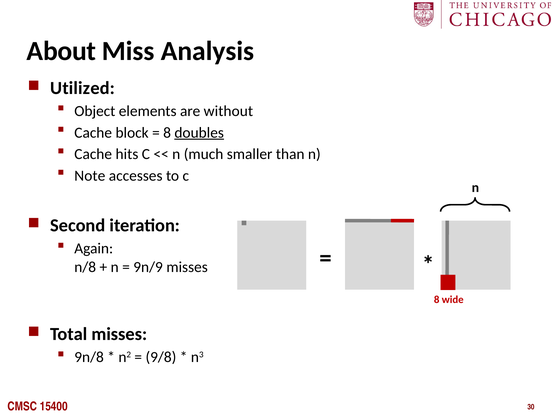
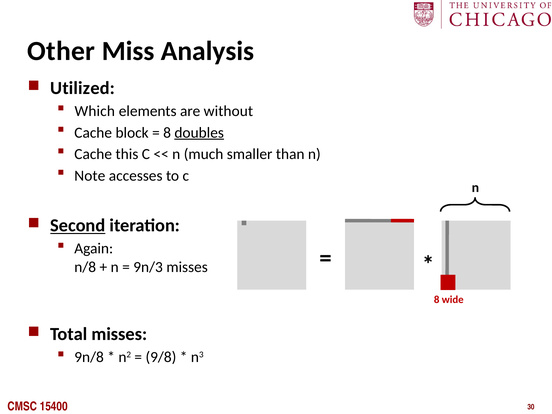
About: About -> Other (61, 51)
Object: Object -> Which (95, 111)
hits: hits -> this (127, 154)
Second underline: none -> present (78, 226)
9n/9: 9n/9 -> 9n/3 (148, 267)
